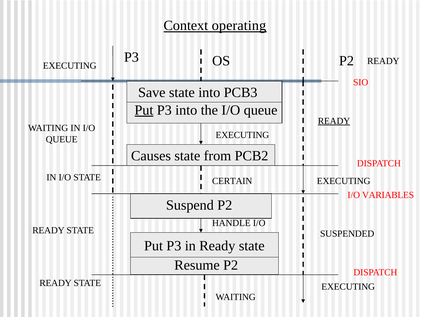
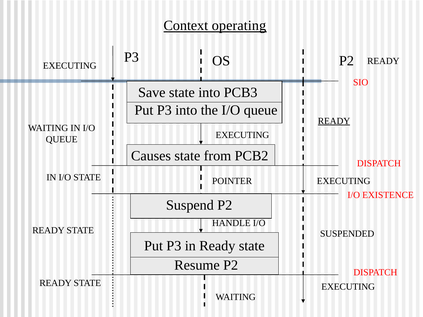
Put underline: present -> none (144, 110)
CERTAIN: CERTAIN -> POINTER (232, 181)
VARIABLES: VARIABLES -> EXISTENCE (388, 195)
